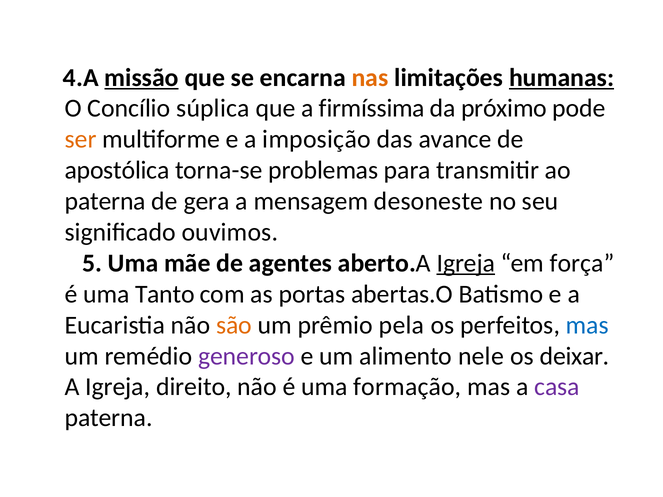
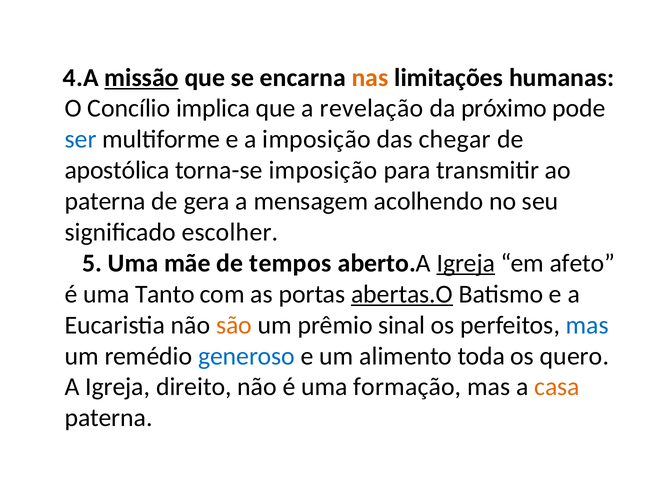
humanas underline: present -> none (562, 78)
súplica: súplica -> implica (213, 109)
firmíssima: firmíssima -> revelação (372, 109)
ser colour: orange -> blue (81, 139)
avance: avance -> chegar (455, 139)
torna-se problemas: problemas -> imposição (323, 170)
desoneste: desoneste -> acolhendo (429, 201)
ouvimos: ouvimos -> escolher (230, 232)
agentes: agentes -> tempos (290, 263)
força: força -> afeto (582, 263)
abertas.O underline: none -> present (402, 294)
pela: pela -> sinal (402, 325)
generoso colour: purple -> blue (247, 356)
nele: nele -> toda (481, 356)
deixar: deixar -> quero (574, 356)
casa colour: purple -> orange (557, 387)
